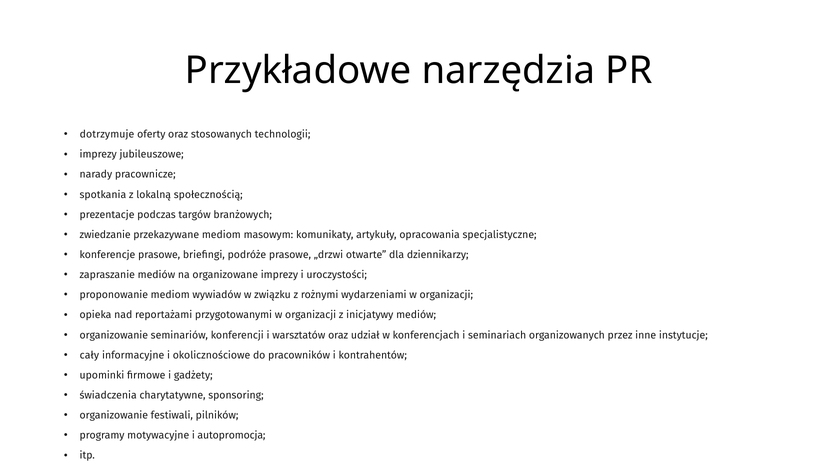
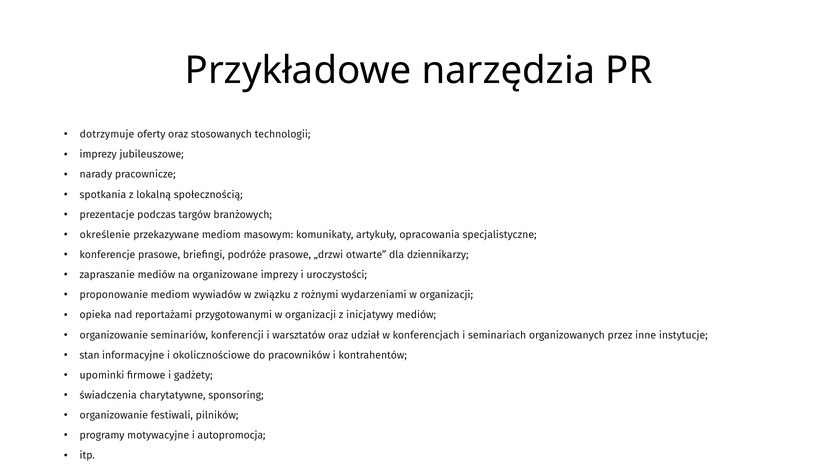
zwiedzanie: zwiedzanie -> określenie (105, 234)
cały: cały -> stan (89, 355)
